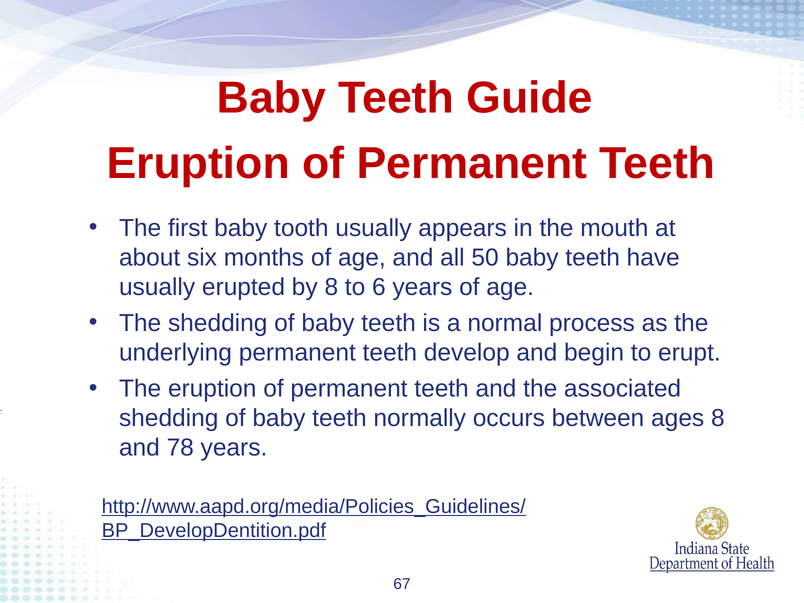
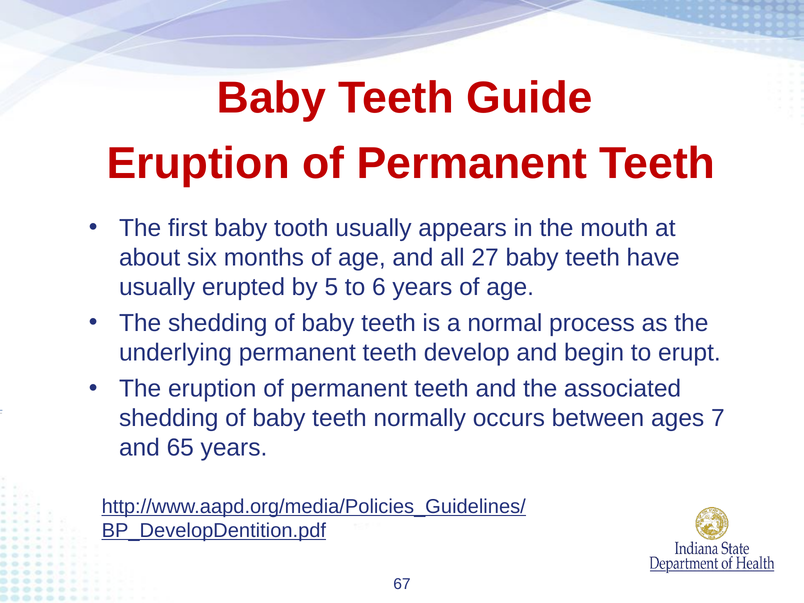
50: 50 -> 27 (485, 258)
by 8: 8 -> 5 (331, 287)
ages 8: 8 -> 7 (718, 418)
78: 78 -> 65 (180, 448)
